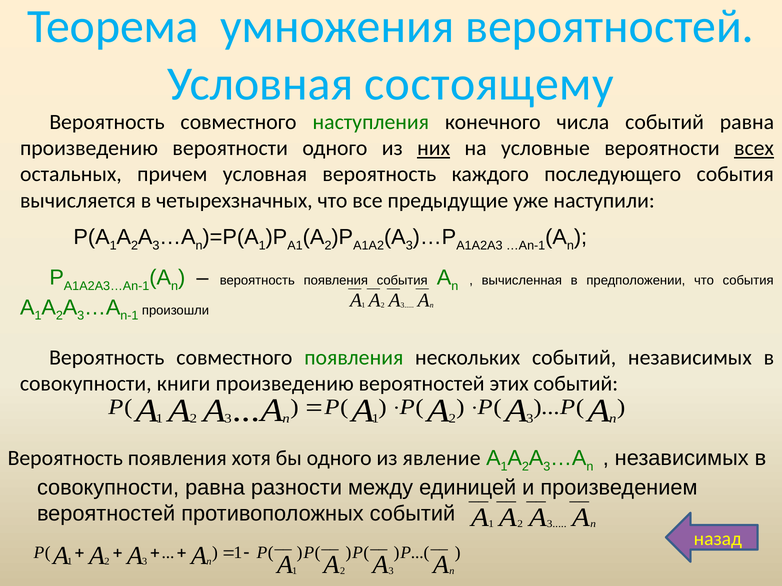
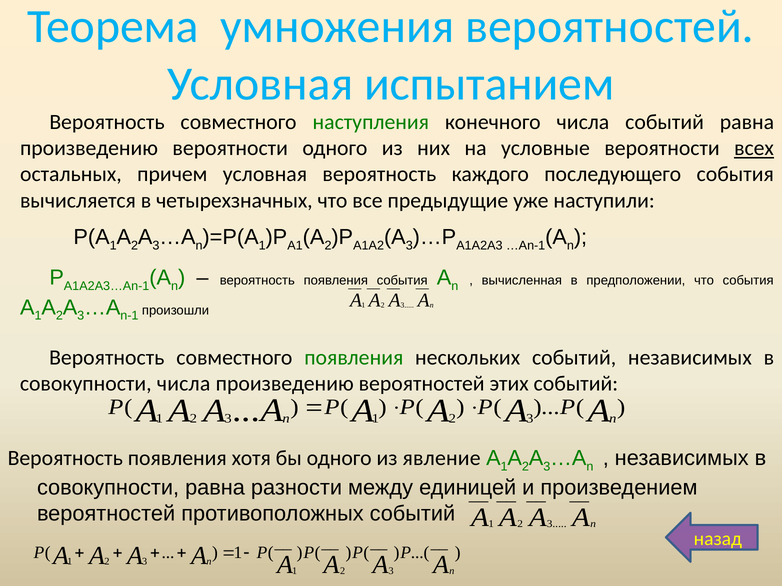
состоящему: состоящему -> испытанием (489, 84)
них underline: present -> none (434, 148)
совокупности книги: книги -> числа (184, 384)
